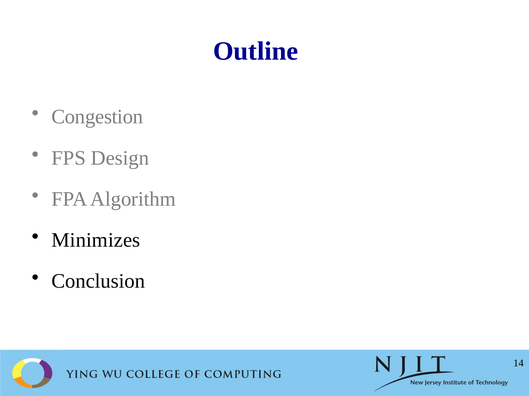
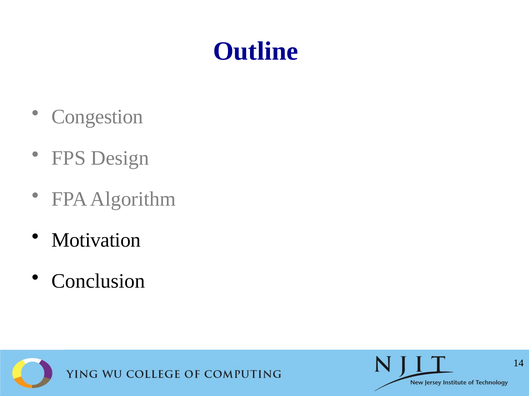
Minimizes: Minimizes -> Motivation (96, 241)
